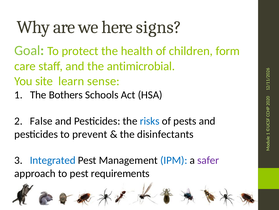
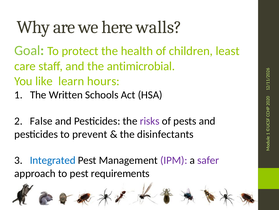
signs: signs -> walls (159, 27)
form: form -> least (228, 51)
site: site -> like (44, 81)
sense: sense -> hours (103, 81)
Bothers: Bothers -> Written (66, 95)
risks colour: blue -> purple (150, 121)
IPM colour: blue -> purple (174, 160)
